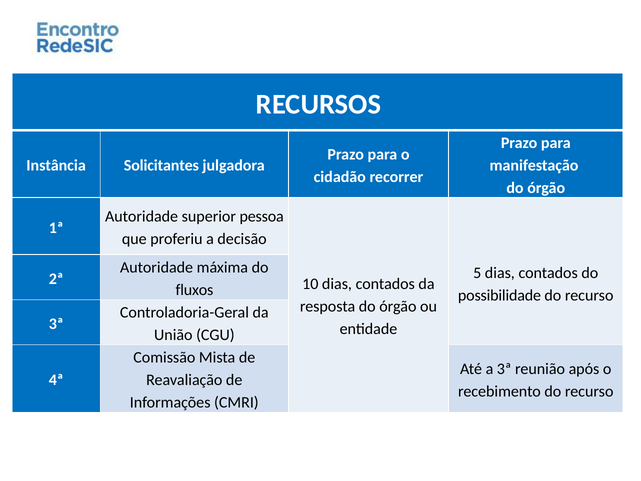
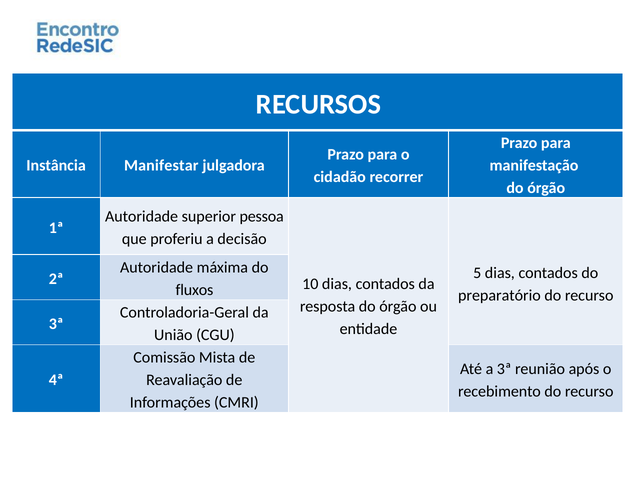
Solicitantes: Solicitantes -> Manifestar (161, 165)
possibilidade: possibilidade -> preparatório (499, 295)
